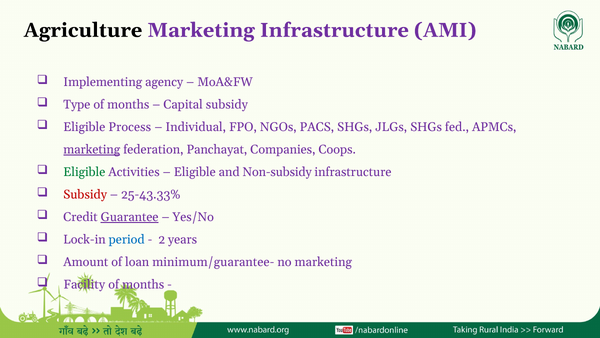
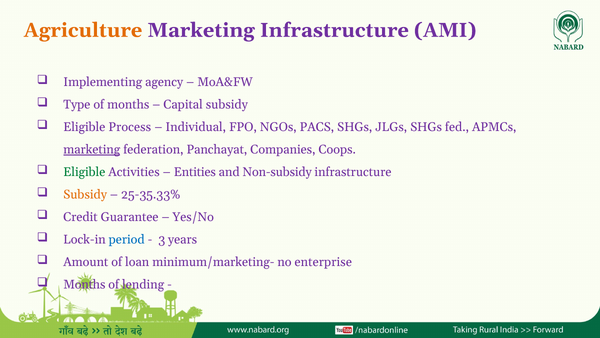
Agriculture colour: black -> orange (83, 30)
Eligible: Eligible -> Entities (195, 172)
Subsidy colour: red -> orange (85, 194)
25-43.33%: 25-43.33% -> 25-35.33% (151, 194)
Guarantee underline: present -> none (130, 217)
2: 2 -> 3 (162, 239)
minimum/guarantee-: minimum/guarantee- -> minimum/marketing- (213, 262)
no marketing: marketing -> enterprise (323, 262)
Facility: Facility -> Months (84, 284)
months: months -> lending (143, 284)
